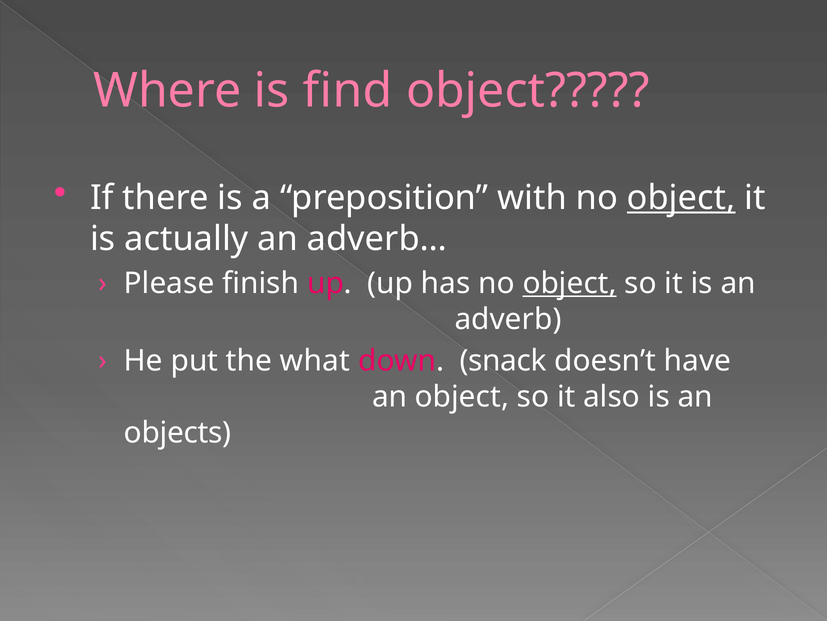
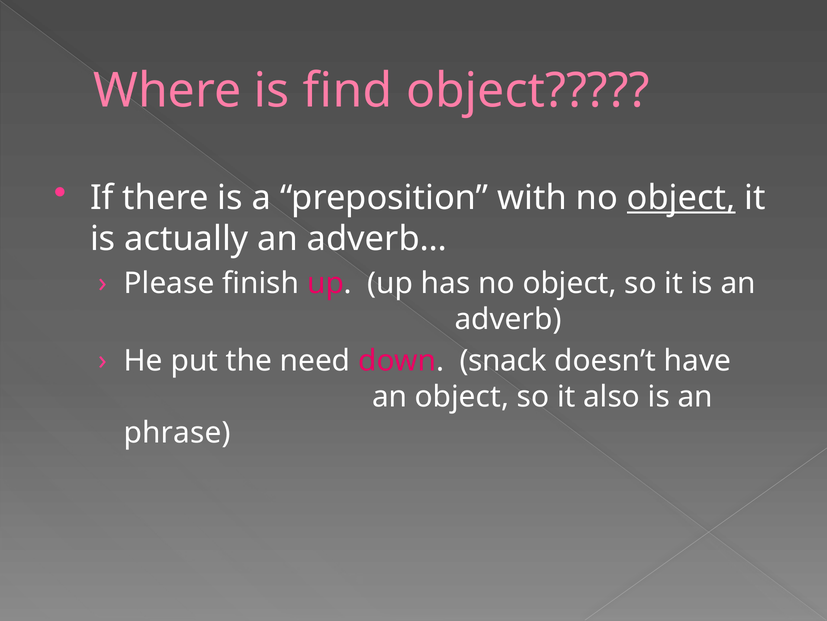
object underline: present -> none (570, 283)
what: what -> need (315, 361)
objects: objects -> phrase (177, 432)
